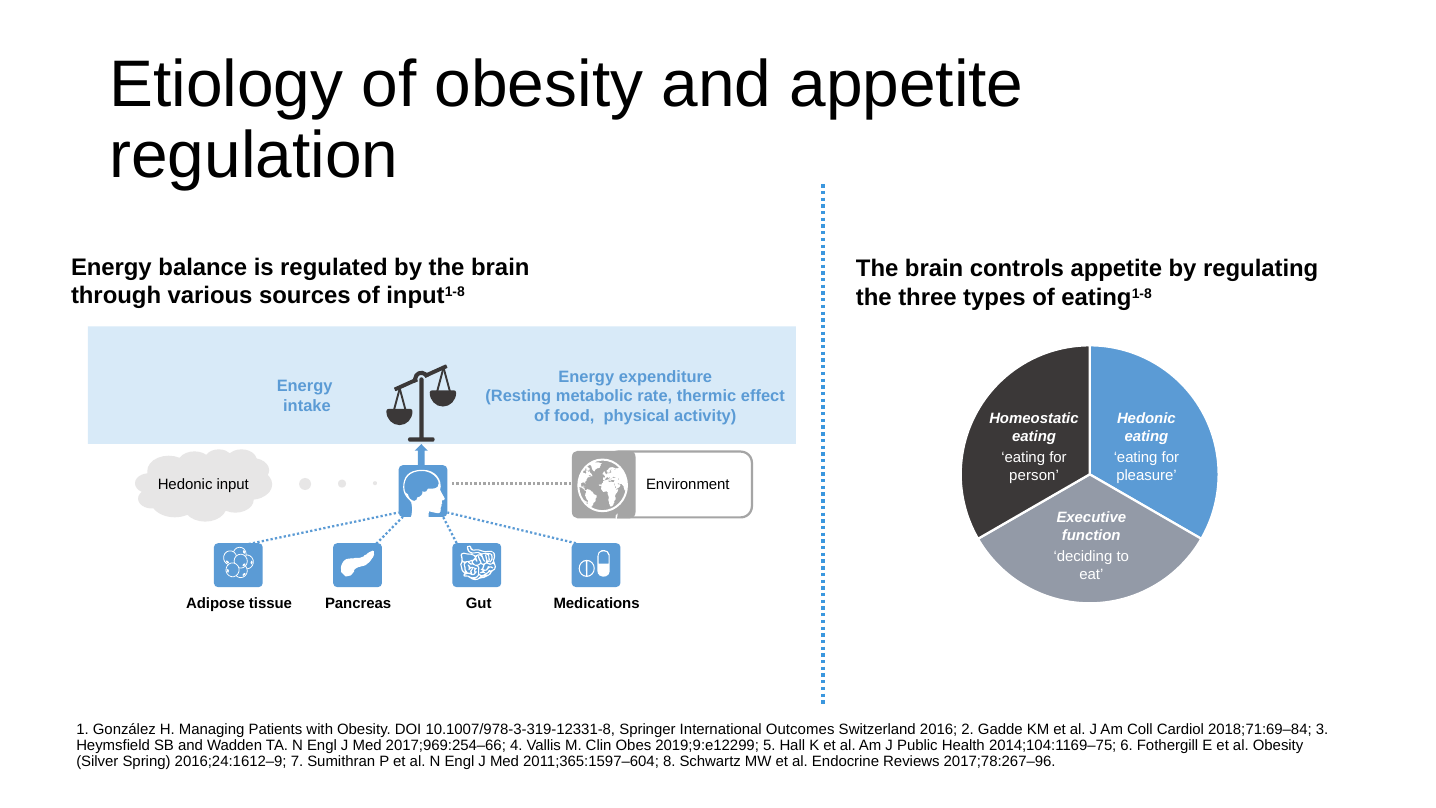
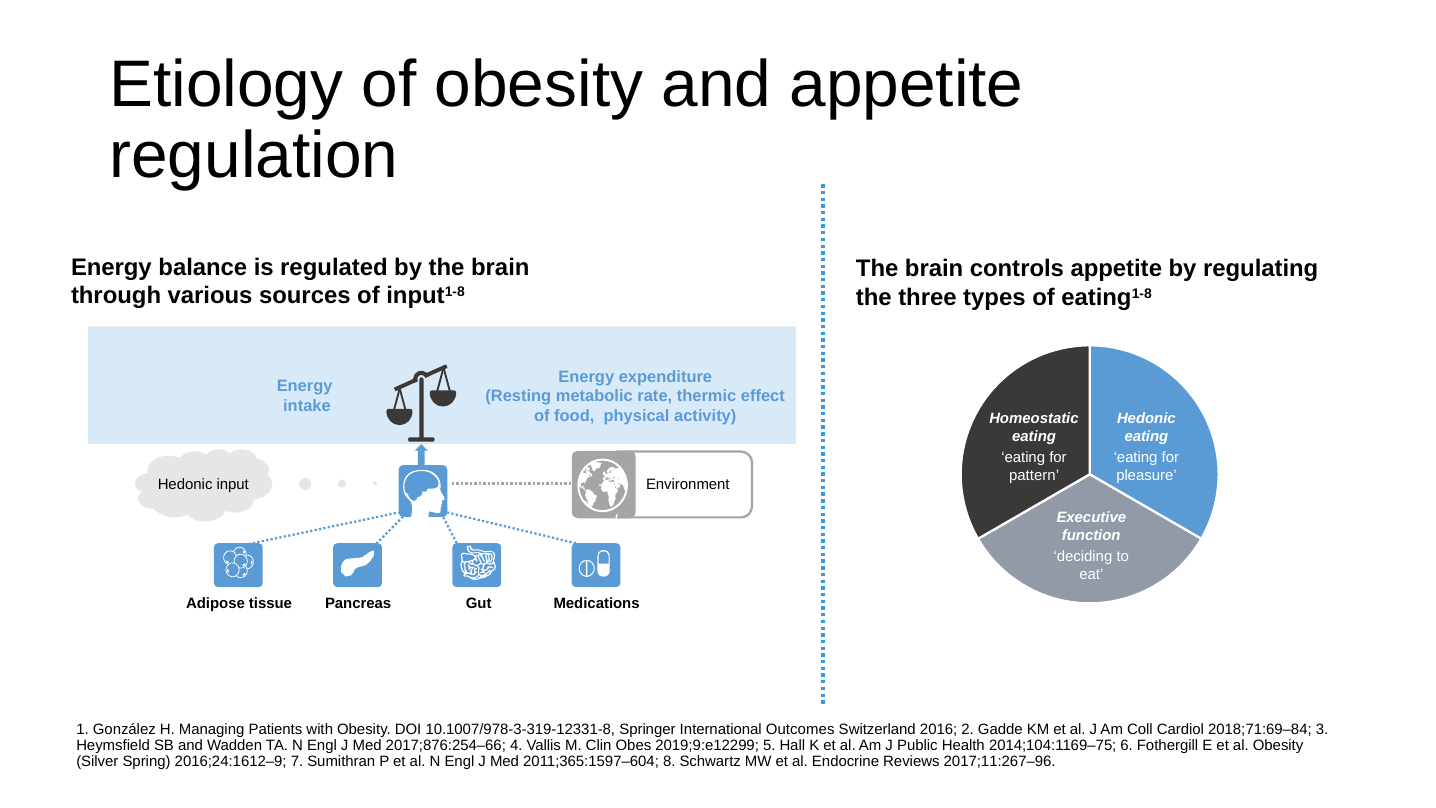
person: person -> pattern (1034, 476)
2017;969:254–66: 2017;969:254–66 -> 2017;876:254–66 (446, 745)
2017;78:267–96: 2017;78:267–96 -> 2017;11:267–96 (1000, 761)
